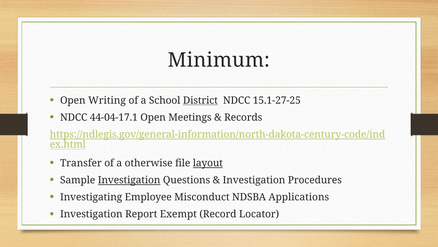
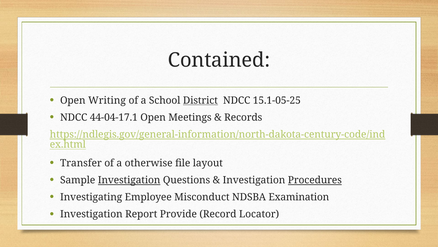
Minimum: Minimum -> Contained (219, 60)
15.1-27-25: 15.1-27-25 -> 15.1-05-25 (277, 100)
layout underline: present -> none (208, 163)
Procedures underline: none -> present (315, 180)
Applications: Applications -> Examination (299, 197)
Exempt: Exempt -> Provide (178, 214)
